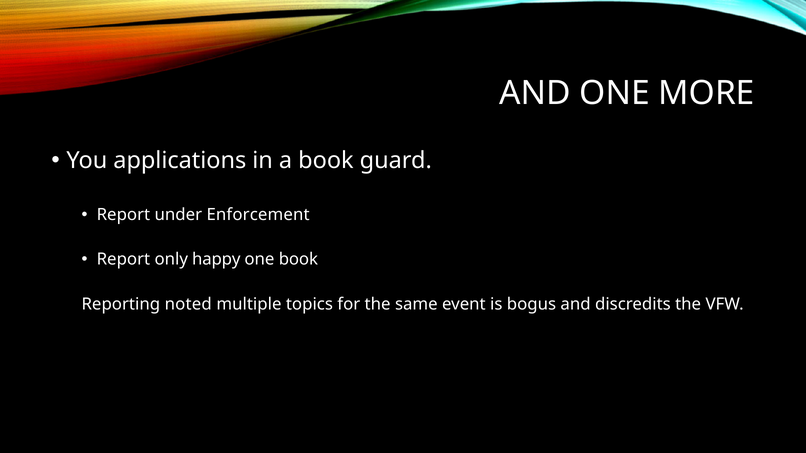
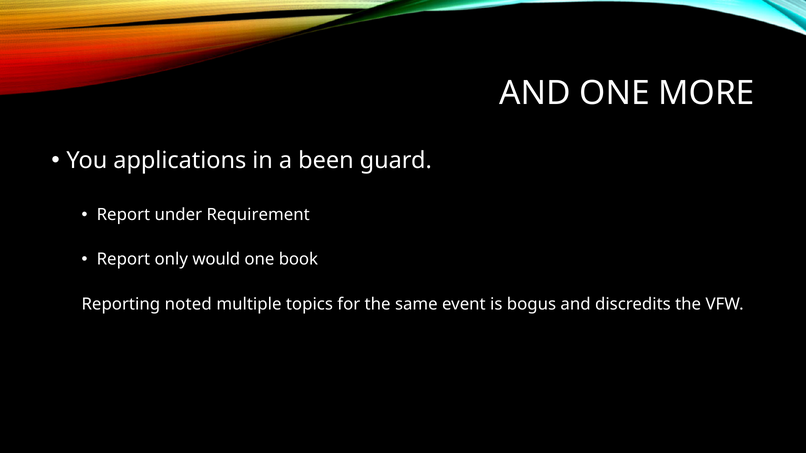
a book: book -> been (326, 161)
Enforcement: Enforcement -> Requirement (258, 215)
happy: happy -> would (216, 260)
